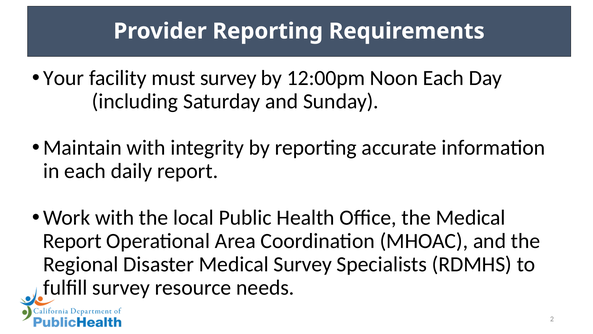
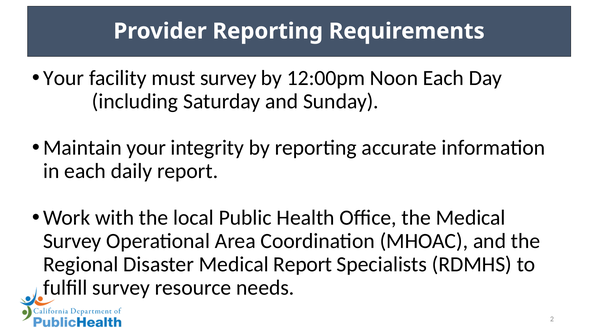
Maintain with: with -> your (146, 148)
Report: Report -> Survey (72, 241)
Medical Survey: Survey -> Report (303, 264)
